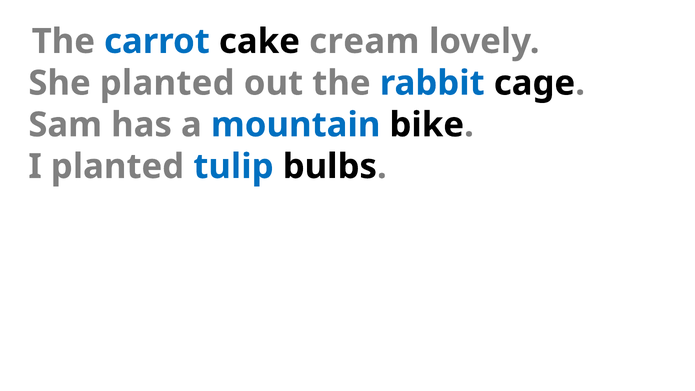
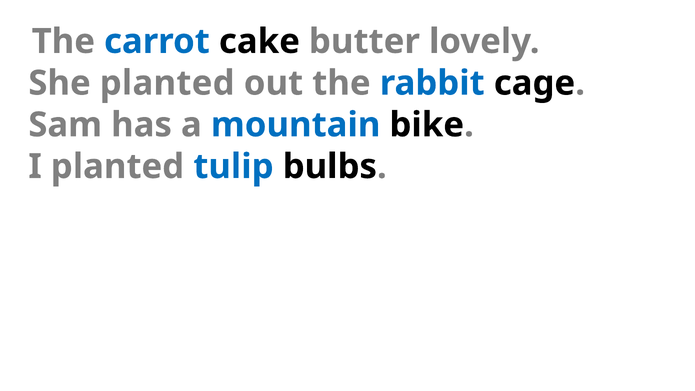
cream: cream -> butter (364, 41)
